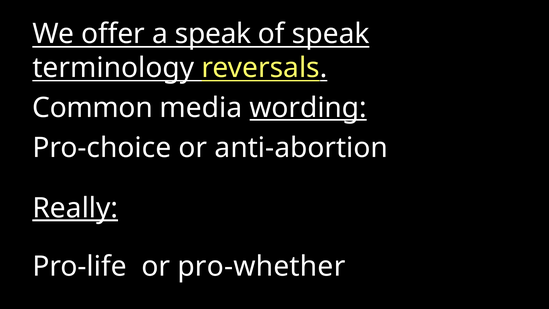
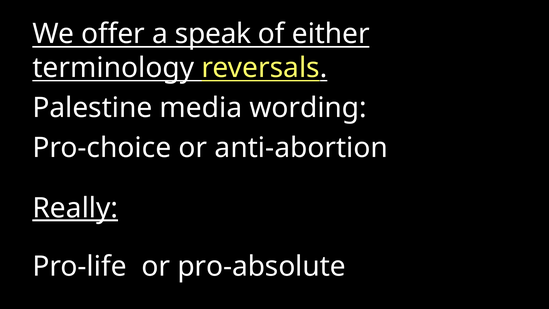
of speak: speak -> either (331, 34)
Common: Common -> Palestine (92, 108)
wording underline: present -> none (308, 108)
pro-whether: pro-whether -> pro-absolute (262, 266)
